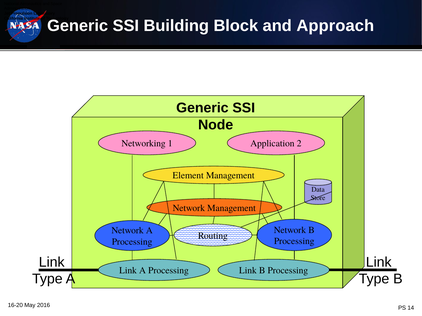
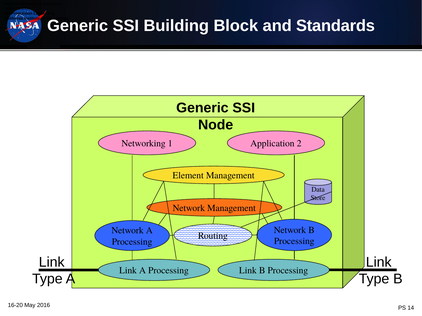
Approach: Approach -> Standards (335, 26)
